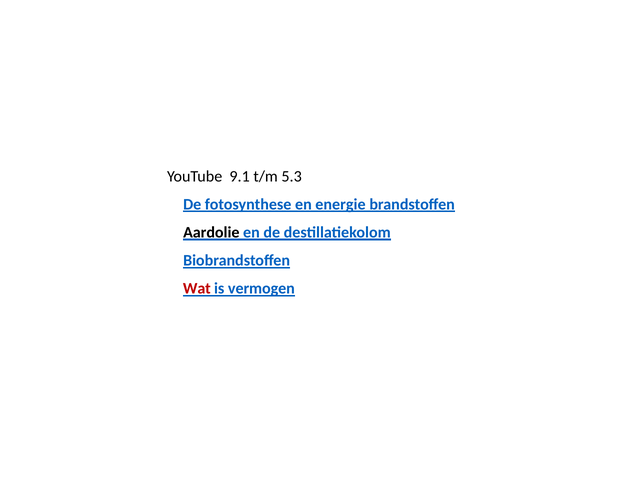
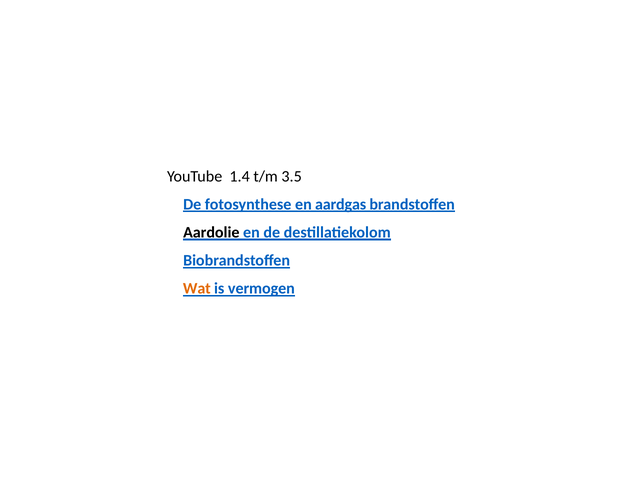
9.1: 9.1 -> 1.4 (240, 177)
5.3: 5.3 -> 3.5 (292, 177)
energie: energie -> aardgas (341, 204)
Wat colour: red -> orange (197, 289)
